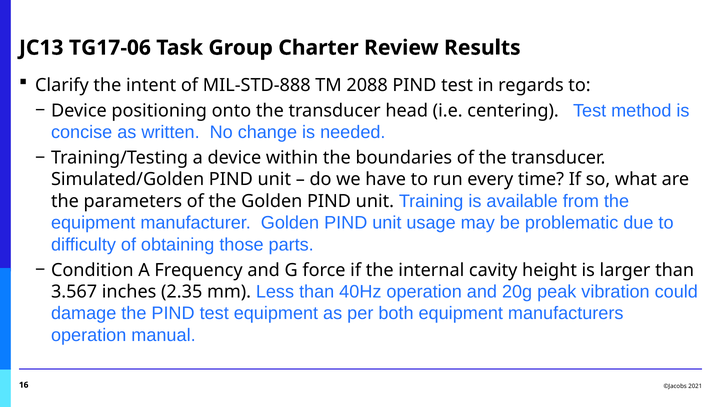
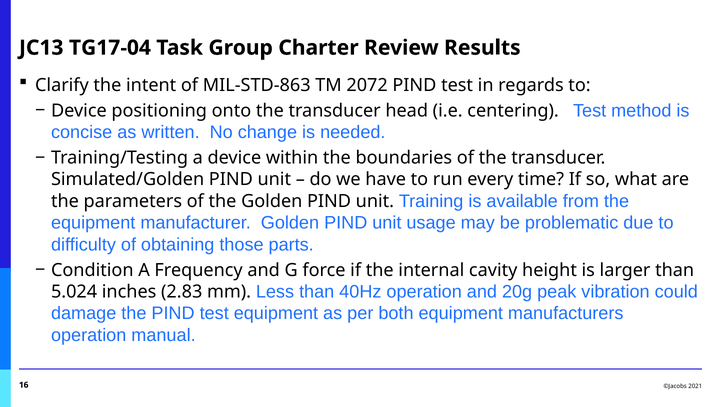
TG17-06: TG17-06 -> TG17-04 (110, 48)
MIL-STD-888: MIL-STD-888 -> MIL-STD-863 (257, 85)
2088: 2088 -> 2072 (367, 85)
3.567: 3.567 -> 5.024 (74, 292)
2.35: 2.35 -> 2.83 (182, 292)
